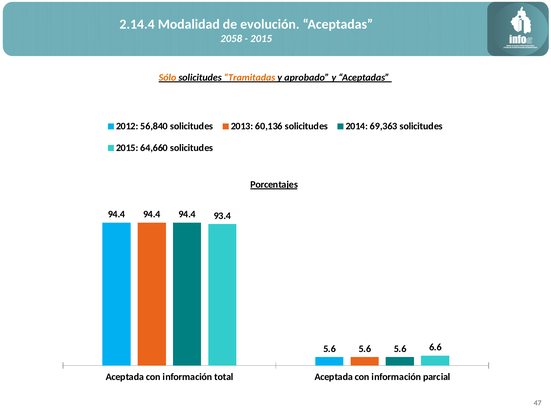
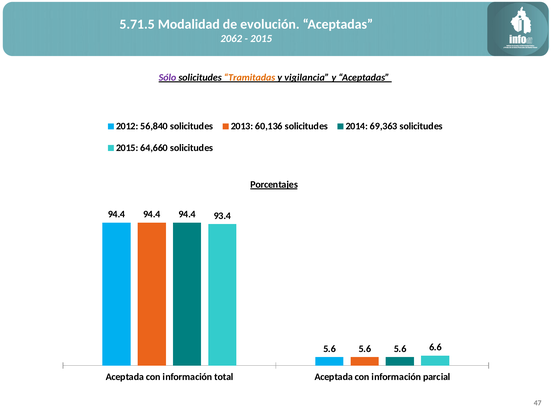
2.14.4: 2.14.4 -> 5.71.5 (137, 24)
2058: 2058 -> 2062 (231, 39)
Sólo colour: orange -> purple (167, 78)
aprobado: aprobado -> vigilancia (307, 78)
